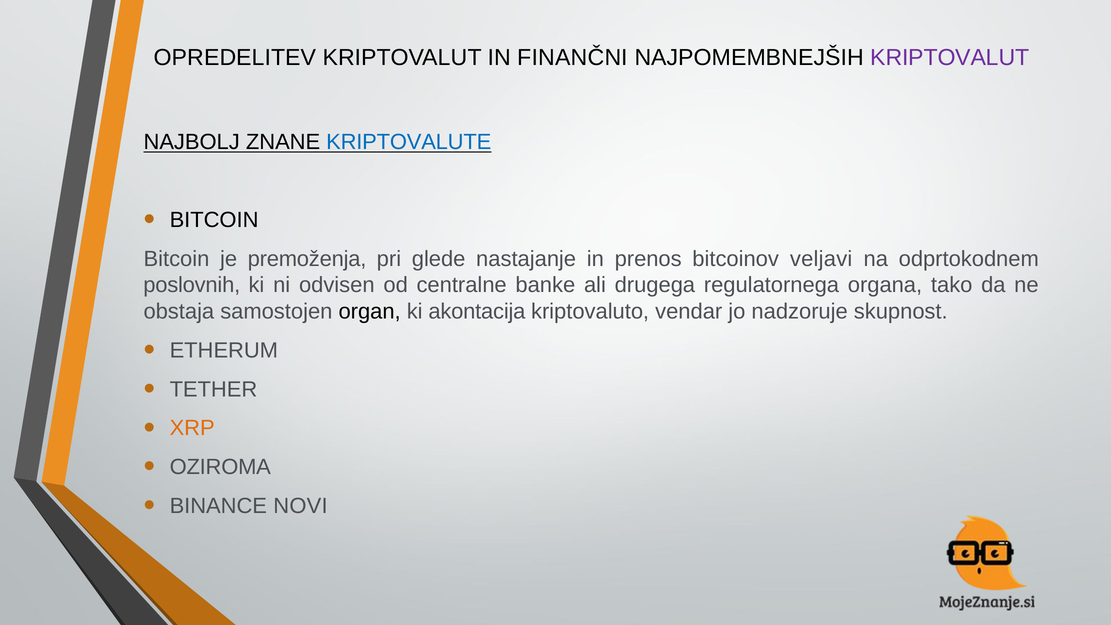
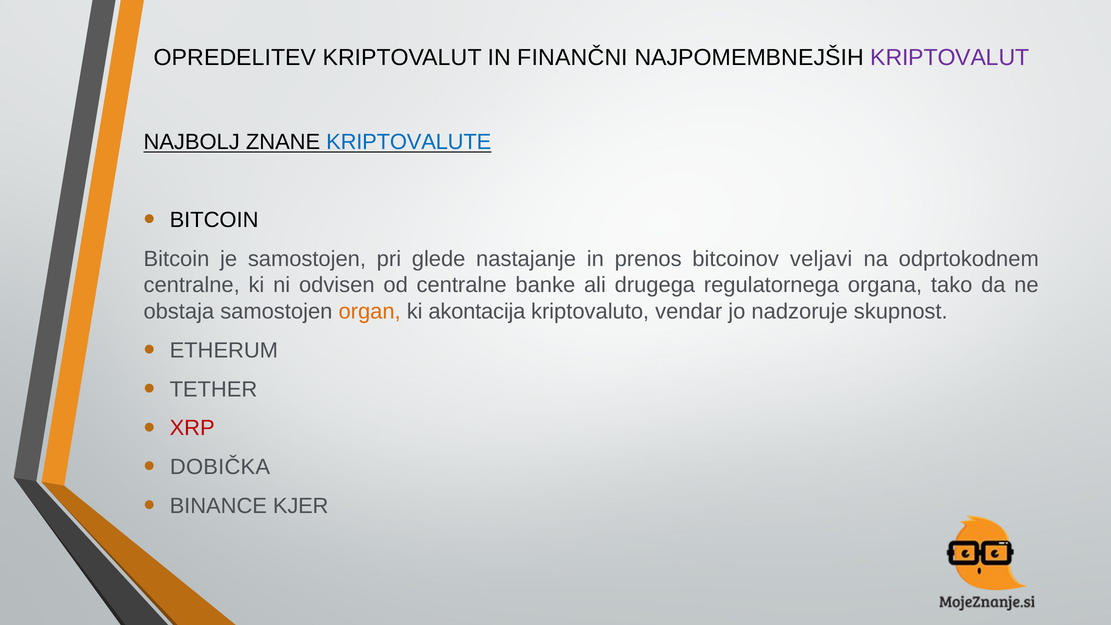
je premoženja: premoženja -> samostojen (307, 259)
poslovnih: poslovnih -> centralne (192, 285)
organ colour: black -> orange (370, 312)
XRP colour: orange -> red (192, 428)
OZIROMA: OZIROMA -> DOBIČKA (220, 467)
NOVI: NOVI -> KJER (301, 506)
